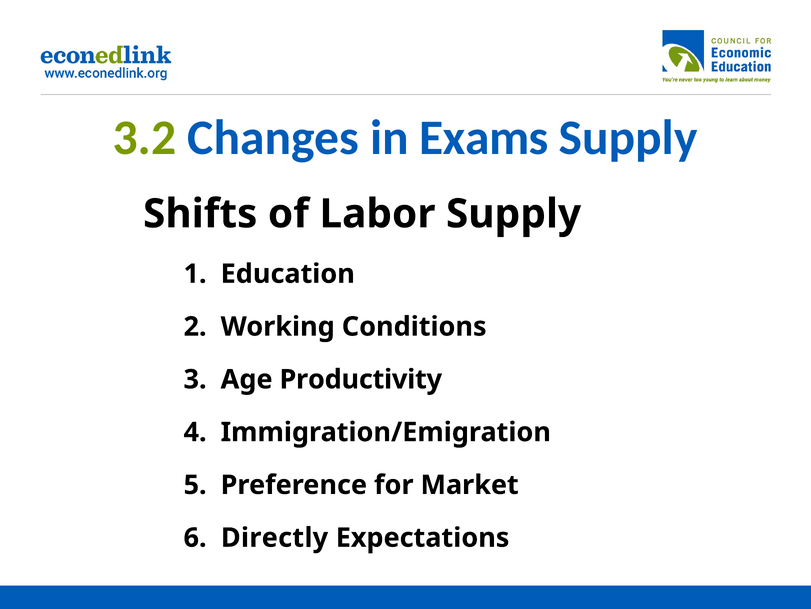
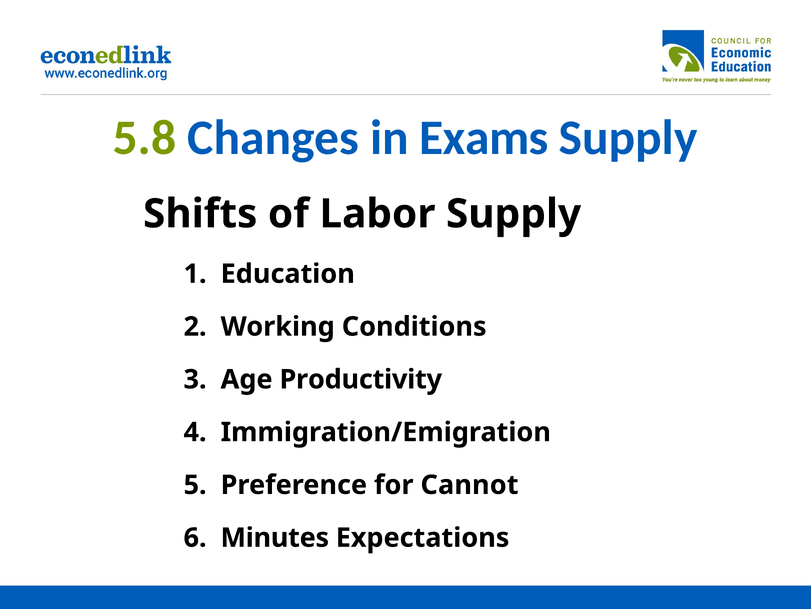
3.2: 3.2 -> 5.8 (144, 138)
Market: Market -> Cannot (470, 484)
Directly: Directly -> Minutes (275, 537)
